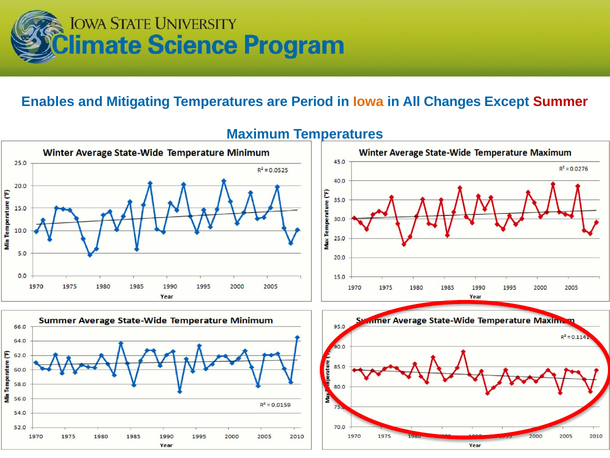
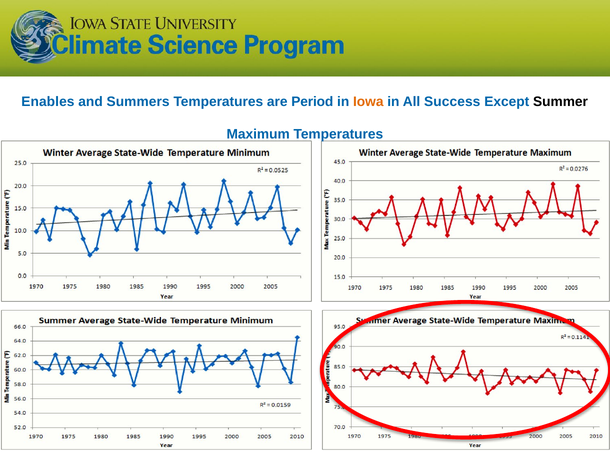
Mitigating: Mitigating -> Summers (138, 102)
Changes: Changes -> Success (452, 102)
Summer colour: red -> black (560, 102)
